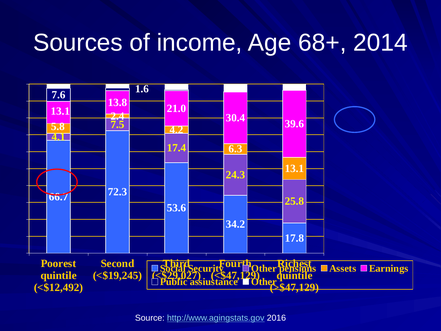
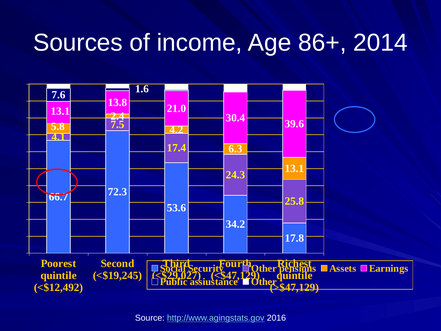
68+: 68+ -> 86+ (322, 43)
